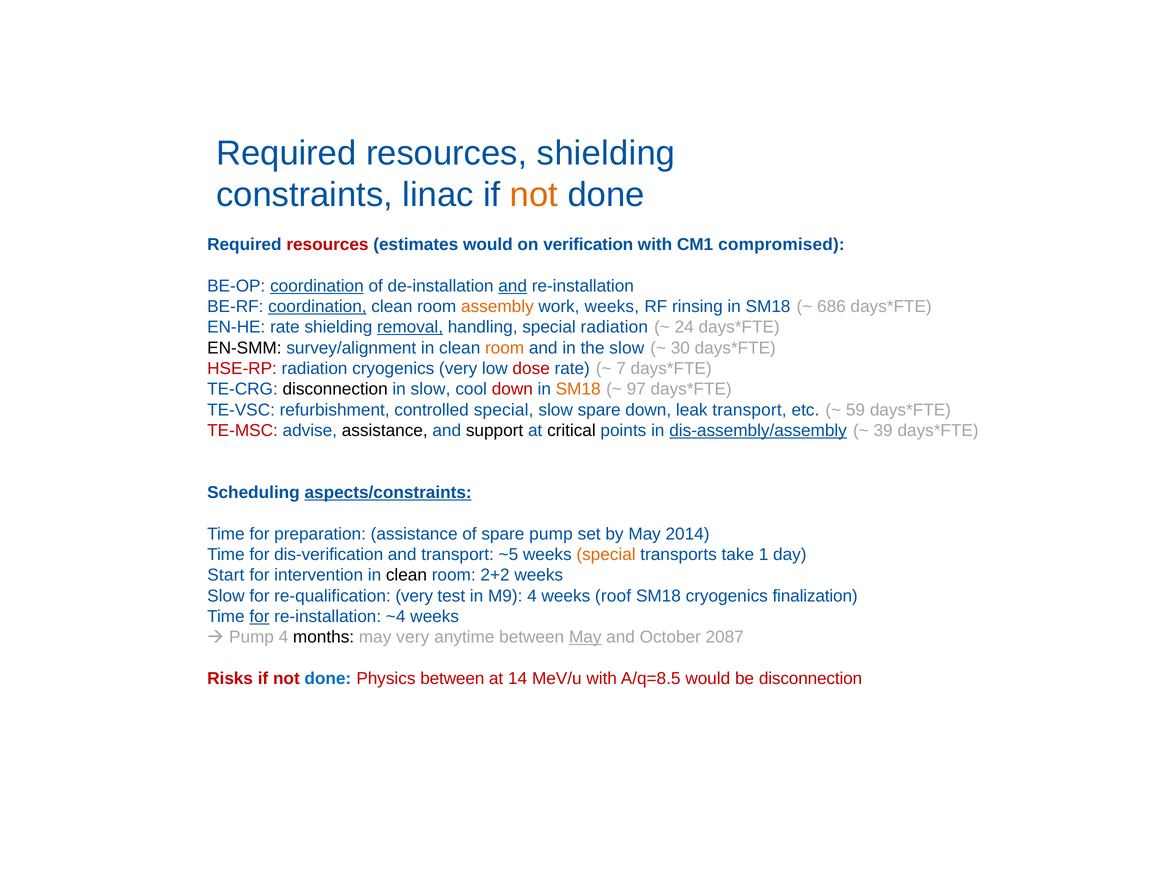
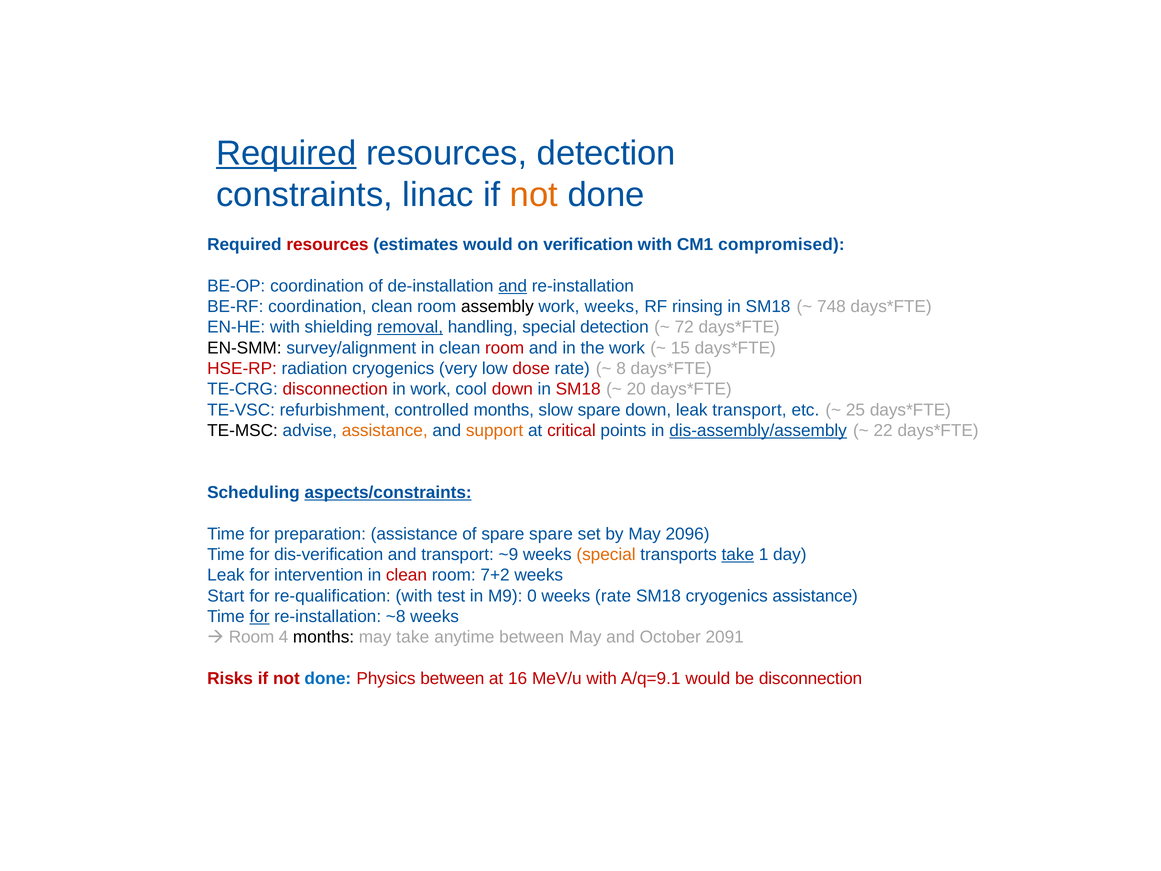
Required underline: none -> present (286, 153)
resources shielding: shielding -> detection (606, 153)
coordination underline: present -> none (317, 286)
coordination underline: present -> none (317, 306)
assembly colour: orange -> black (497, 306)
686: 686 -> 748 (831, 306)
EN-HE rate: rate -> with (285, 327)
special radiation: radiation -> detection (614, 327)
24: 24 -> 72 (684, 327)
room colour: orange -> red (505, 348)
the slow: slow -> work (627, 348)
30: 30 -> 15 (680, 348)
7: 7 -> 8 (621, 368)
disconnection colour: black -> red (335, 389)
in slow: slow -> work (431, 389)
SM18 colour: orange -> red (578, 389)
97: 97 -> 20 (636, 389)
controlled special: special -> months (504, 410)
59: 59 -> 25 (855, 410)
TE-MSC colour: red -> black (243, 430)
assistance colour: black -> orange (385, 430)
support colour: black -> orange (495, 430)
critical colour: black -> red (571, 430)
39: 39 -> 22 (883, 430)
spare pump: pump -> spare (551, 534)
2014: 2014 -> 2096 (688, 534)
~5: ~5 -> ~9 (508, 554)
take underline: none -> present (738, 554)
Start: Start -> Leak (226, 575)
clean colour: black -> red (406, 575)
2+2: 2+2 -> 7+2 (495, 575)
Slow: Slow -> Start (226, 596)
re-qualification very: very -> with (414, 596)
M9 4: 4 -> 0 (532, 596)
weeks roof: roof -> rate (613, 596)
cryogenics finalization: finalization -> assistance (815, 596)
~4: ~4 -> ~8 (396, 616)
Pump: Pump -> Room (252, 637)
may very: very -> take (413, 637)
May underline: present -> none (585, 637)
2087: 2087 -> 2091 (725, 637)
14: 14 -> 16 (518, 678)
A/q=8.5: A/q=8.5 -> A/q=9.1 (651, 678)
